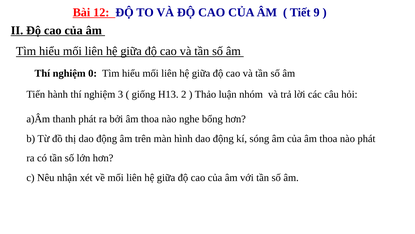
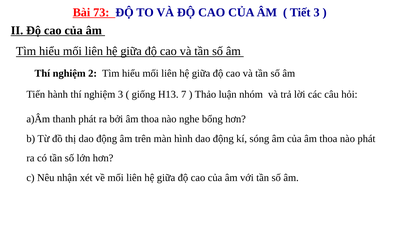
12: 12 -> 73 (101, 12)
Tiết 9: 9 -> 3 (317, 12)
0: 0 -> 2 (93, 74)
2: 2 -> 7 (184, 94)
